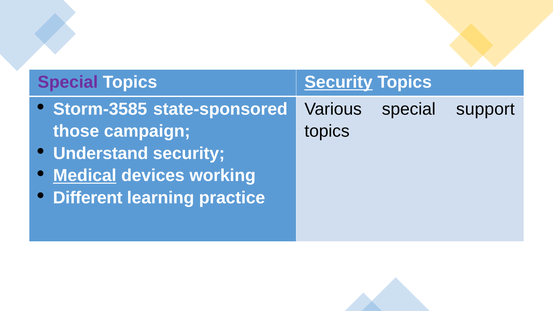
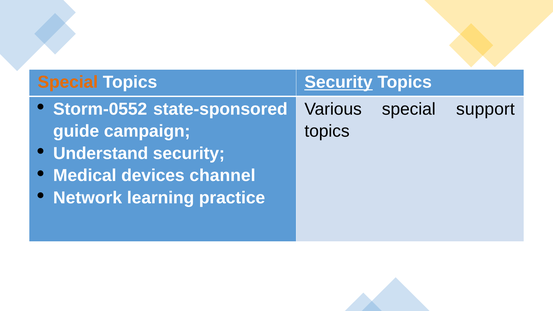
Special colour: purple -> orange (68, 82)
Storm-3585: Storm-3585 -> Storm-0552 (100, 109)
those: those -> guide (76, 131)
Medical underline: present -> none (85, 176)
working: working -> channel (222, 176)
Different: Different -> Network (88, 198)
